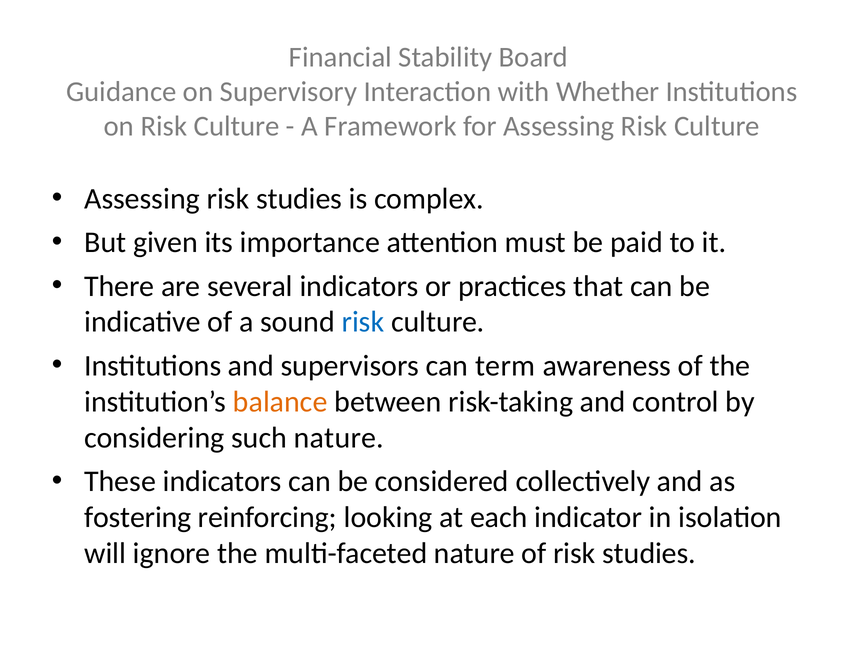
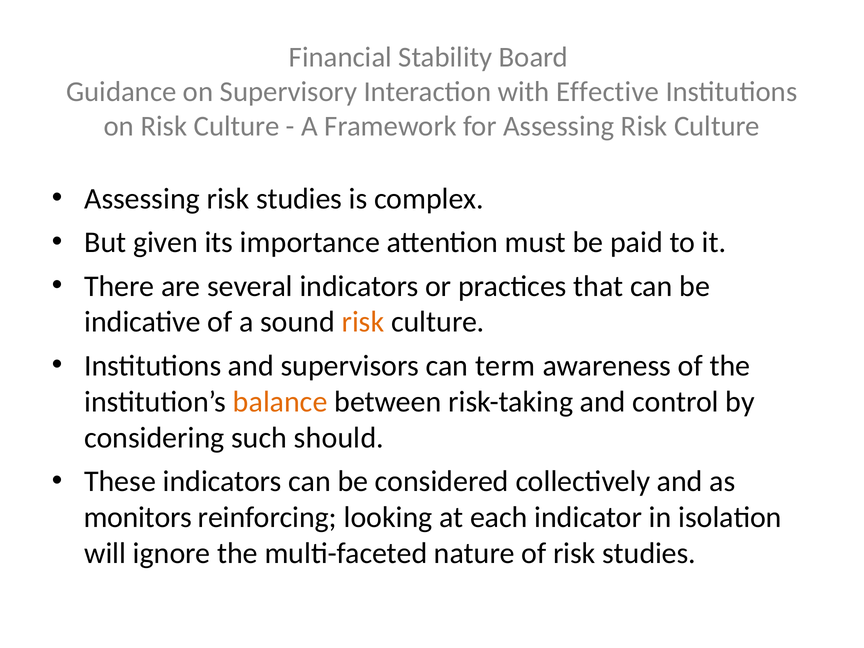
Whether: Whether -> Effective (608, 92)
risk colour: blue -> orange (363, 322)
such nature: nature -> should (339, 438)
fostering: fostering -> monitors (138, 517)
